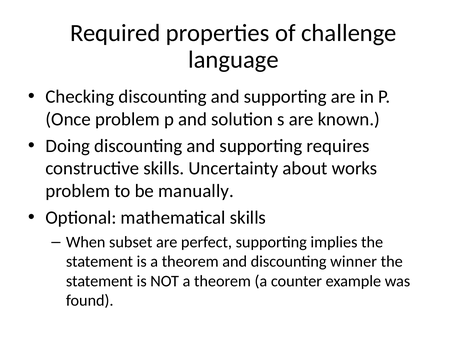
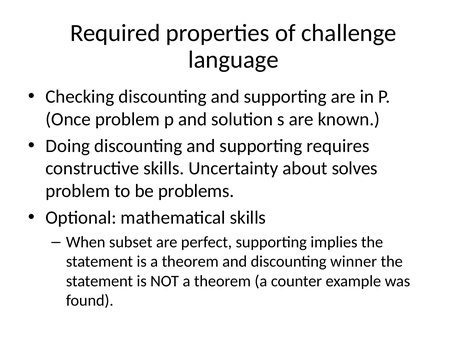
works: works -> solves (355, 169)
manually: manually -> problems (196, 191)
